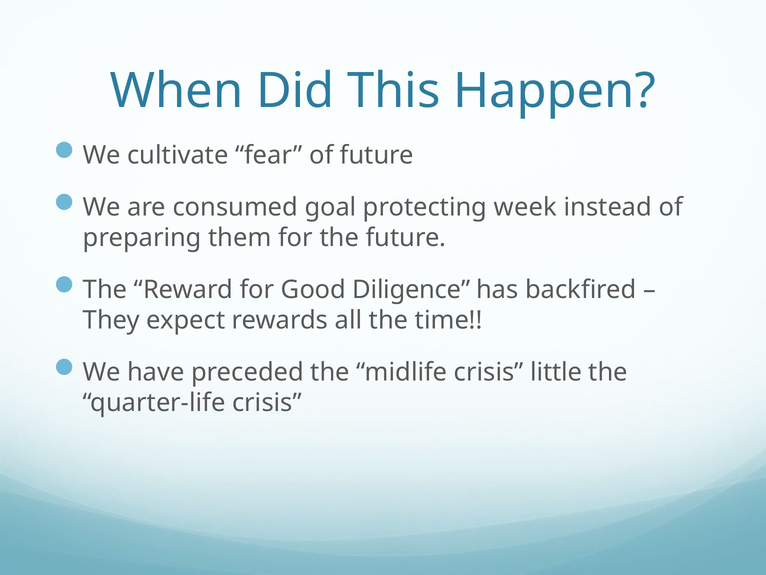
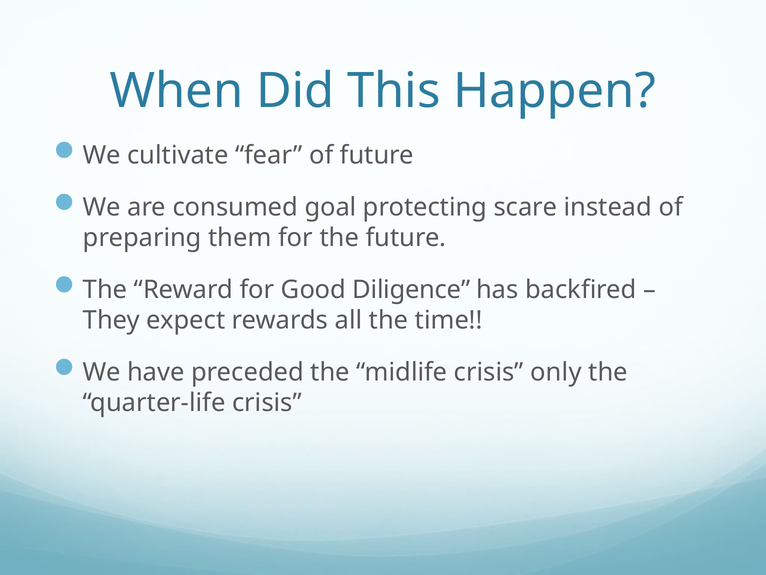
week: week -> scare (526, 207)
little: little -> only (556, 372)
